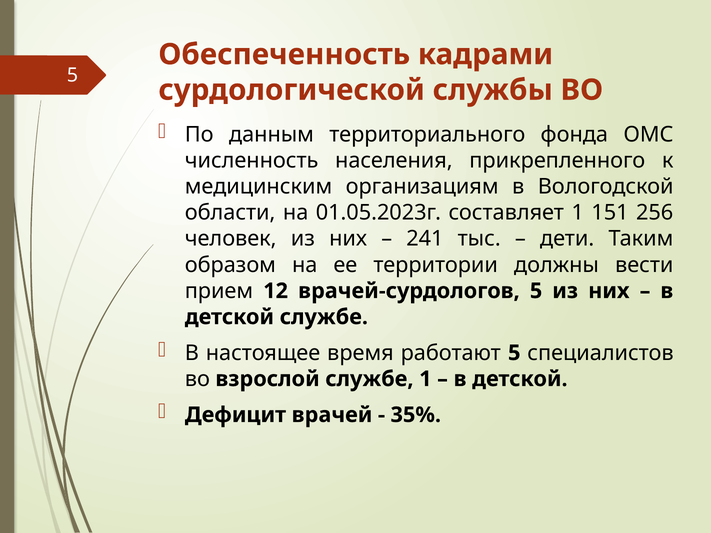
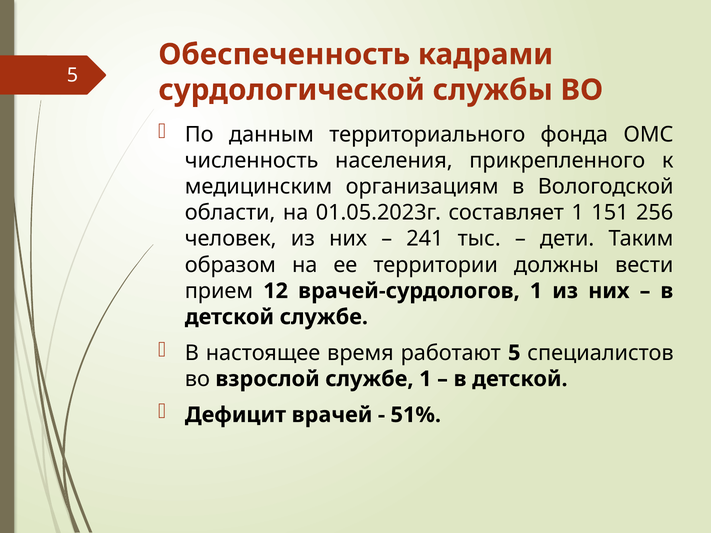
врачей-сурдологов 5: 5 -> 1 (536, 291)
35%: 35% -> 51% (416, 415)
